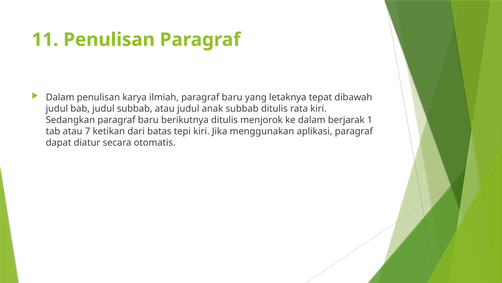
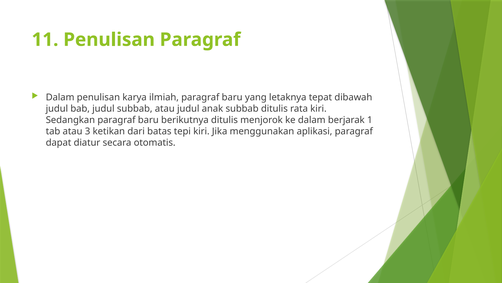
7: 7 -> 3 (88, 131)
